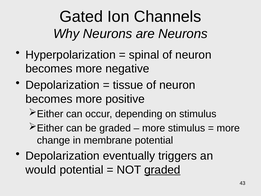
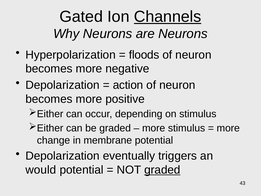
Channels underline: none -> present (168, 17)
spinal: spinal -> floods (144, 55)
tissue: tissue -> action (128, 85)
